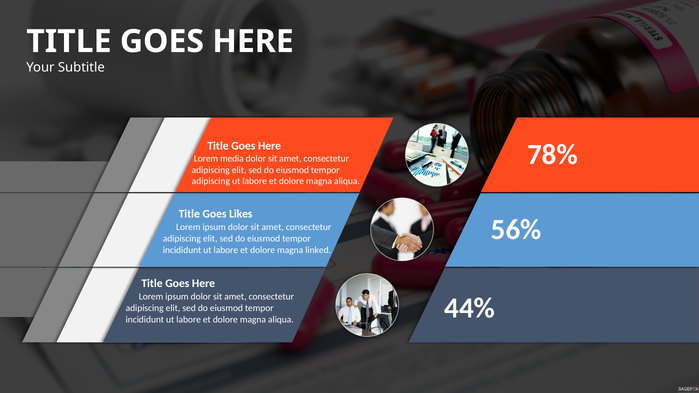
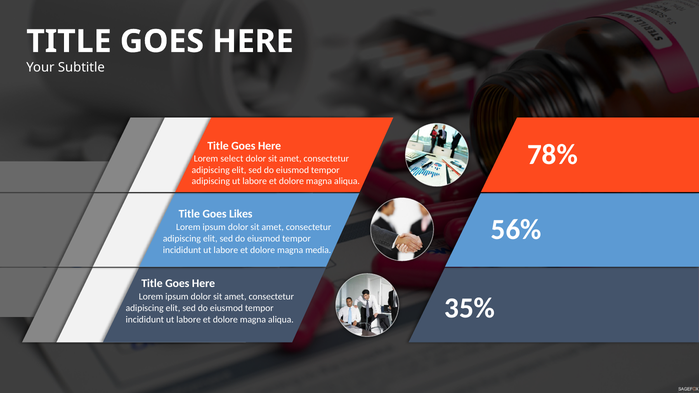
media: media -> select (232, 159)
linked: linked -> media (318, 250)
44%: 44% -> 35% (470, 308)
